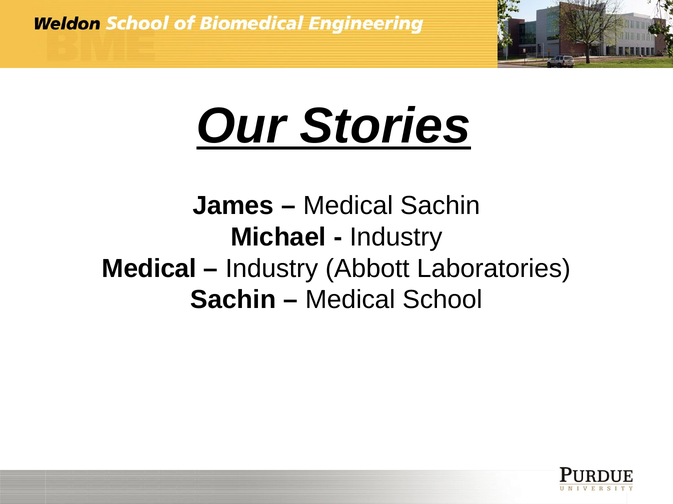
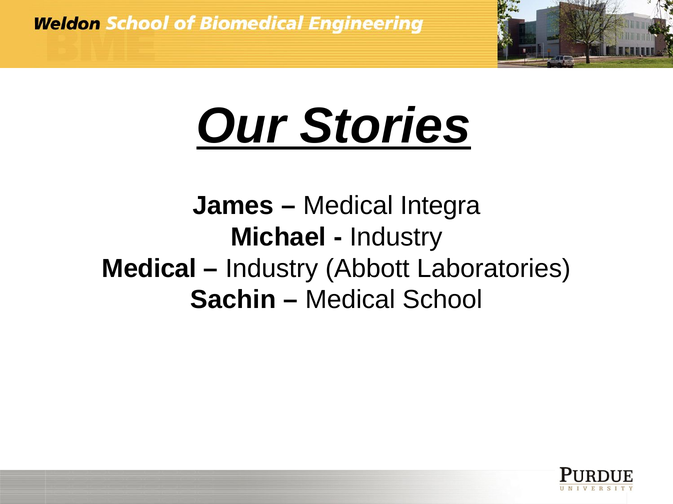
Medical Sachin: Sachin -> Integra (440, 206)
